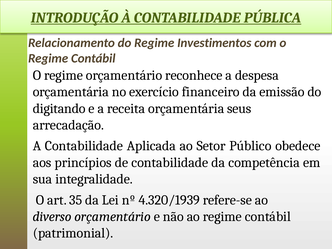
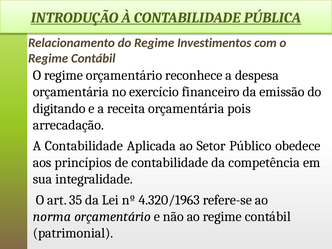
seus: seus -> pois (239, 108)
4.320/1939: 4.320/1939 -> 4.320/1963 (169, 200)
diverso: diverso -> norma (52, 217)
